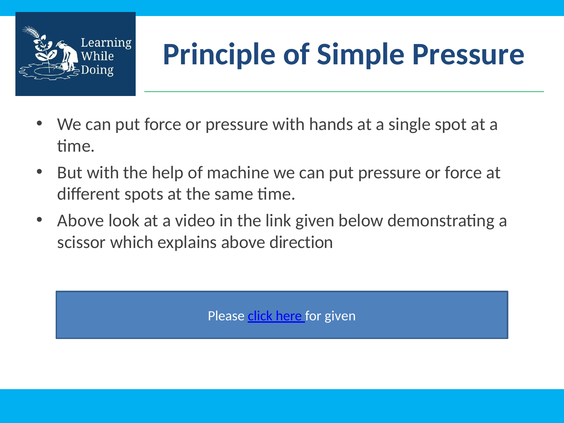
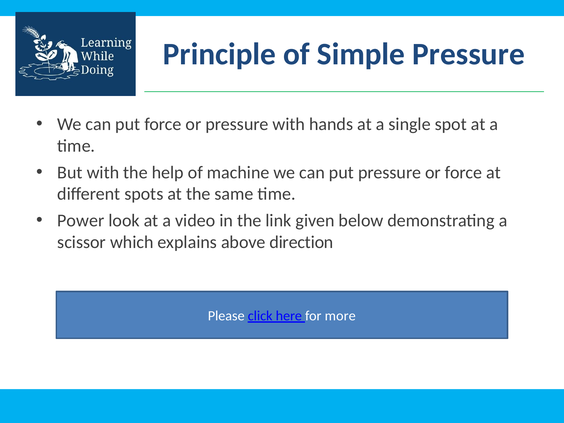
Above: Above -> Power (81, 221)
for given: given -> more (340, 316)
